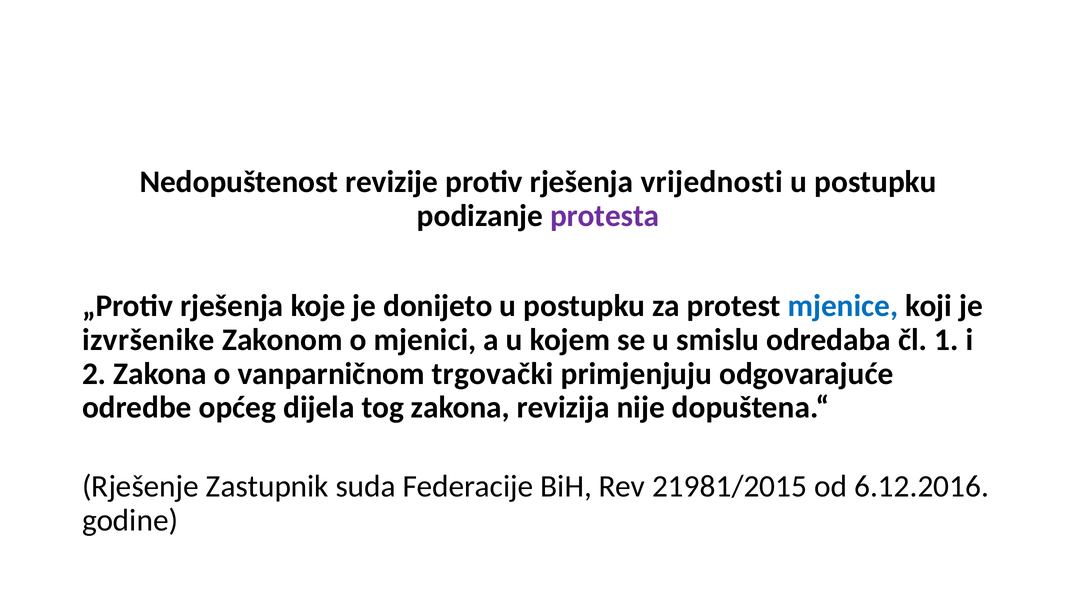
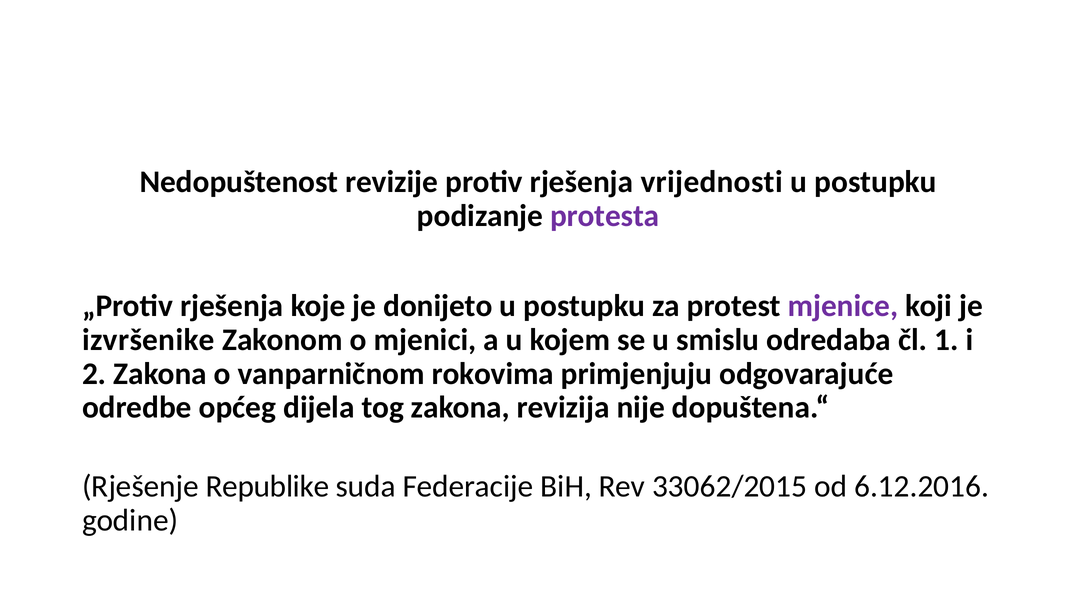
mjenice colour: blue -> purple (843, 306)
trgovački: trgovački -> rokovima (493, 374)
Zastupnik: Zastupnik -> Republike (267, 487)
21981/2015: 21981/2015 -> 33062/2015 (730, 487)
